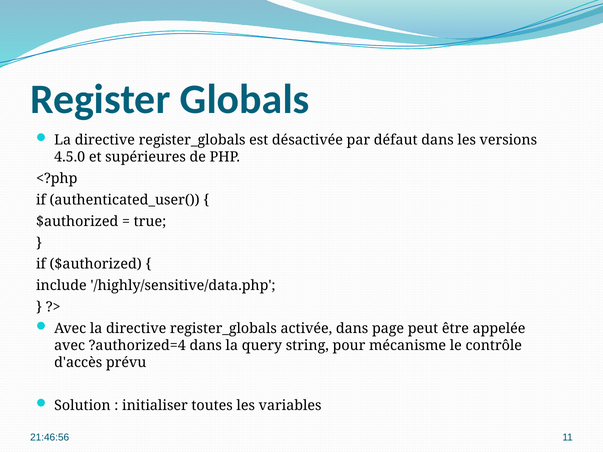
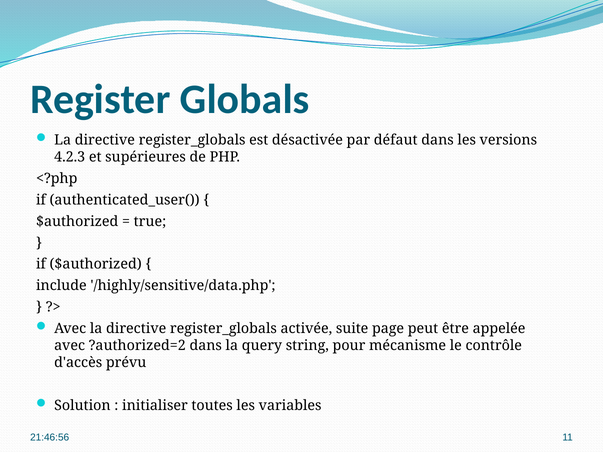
4.5.0: 4.5.0 -> 4.2.3 (70, 157)
activée dans: dans -> suite (352, 329)
?authorized=4: ?authorized=4 -> ?authorized=2 (137, 346)
